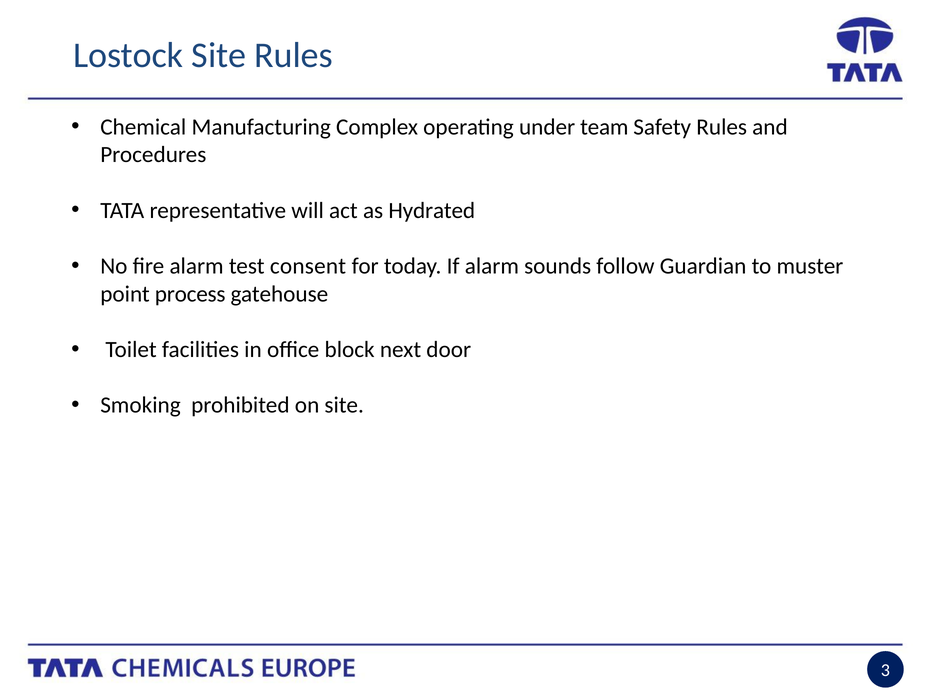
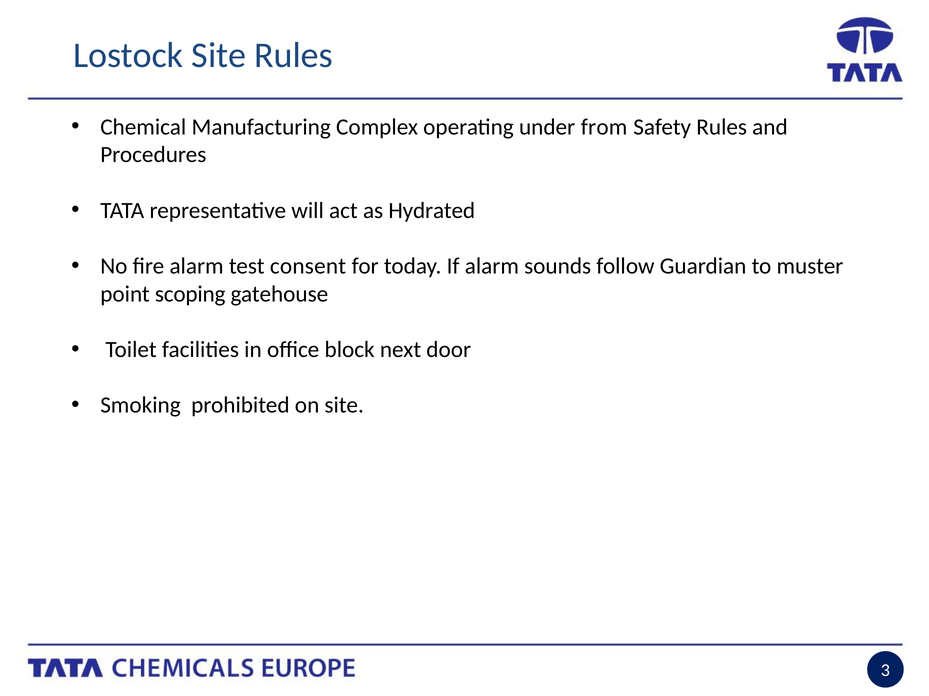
team: team -> from (604, 127)
process: process -> scoping (190, 294)
